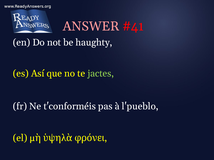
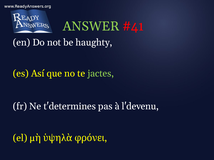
ANSWER colour: pink -> light green (91, 26)
t'conforméis: t'conforméis -> t'determines (70, 107)
l'pueblo: l'pueblo -> l'devenu (140, 107)
